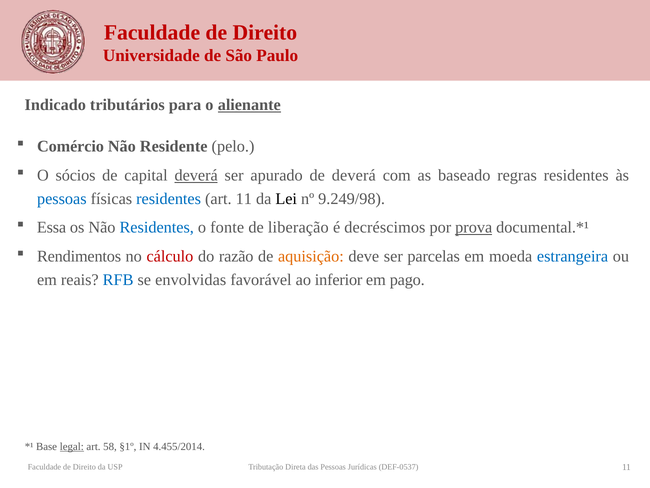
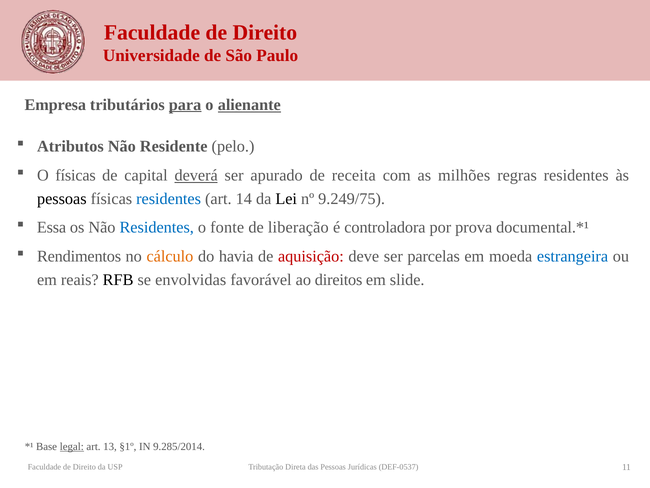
Indicado: Indicado -> Empresa (55, 105)
para underline: none -> present (185, 105)
Comércio: Comércio -> Atributos (70, 146)
O sócios: sócios -> físicas (76, 175)
de deverá: deverá -> receita (354, 175)
baseado: baseado -> milhões (464, 175)
pessoas colour: blue -> black (62, 199)
art 11: 11 -> 14 (244, 199)
9.249/98: 9.249/98 -> 9.249/75 (352, 199)
decréscimos: decréscimos -> controladora (385, 227)
prova underline: present -> none (474, 227)
cálculo colour: red -> orange (170, 256)
razão: razão -> havia (236, 256)
aquisição colour: orange -> red (311, 256)
RFB colour: blue -> black (118, 280)
inferior: inferior -> direitos (339, 280)
pago: pago -> slide (407, 280)
58: 58 -> 13 (110, 446)
4.455/2014: 4.455/2014 -> 9.285/2014 (179, 446)
